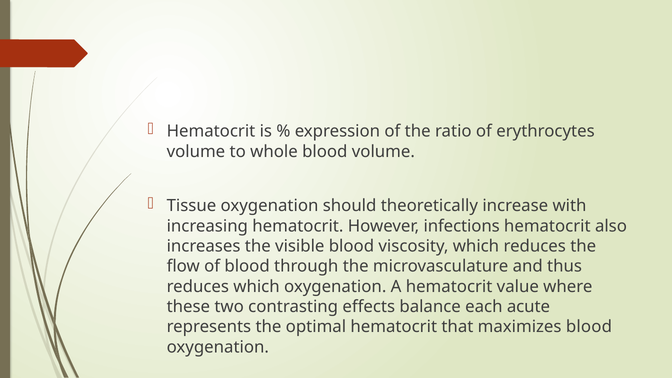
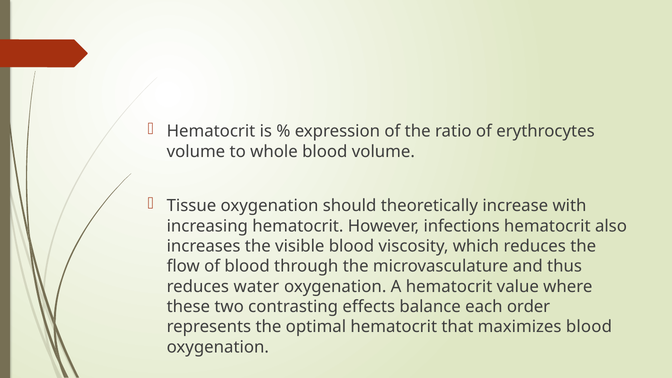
reduces which: which -> water (256, 287)
acute: acute -> order (528, 307)
